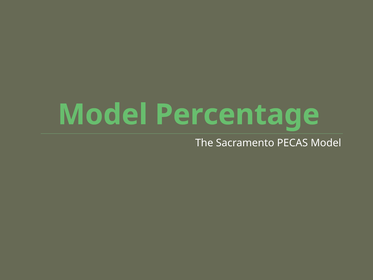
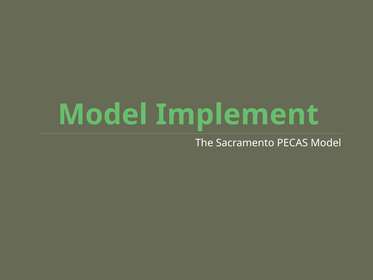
Percentage: Percentage -> Implement (237, 115)
